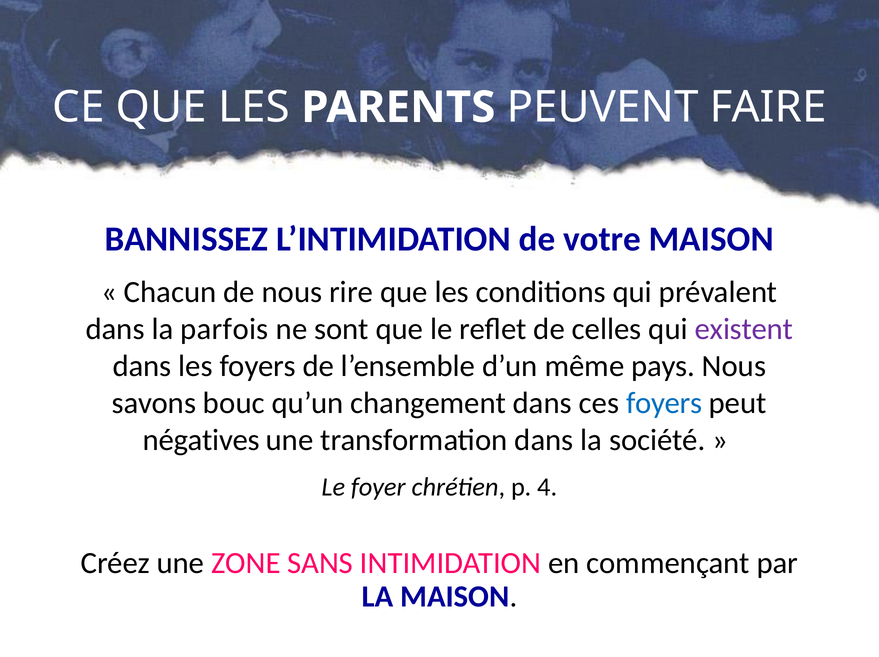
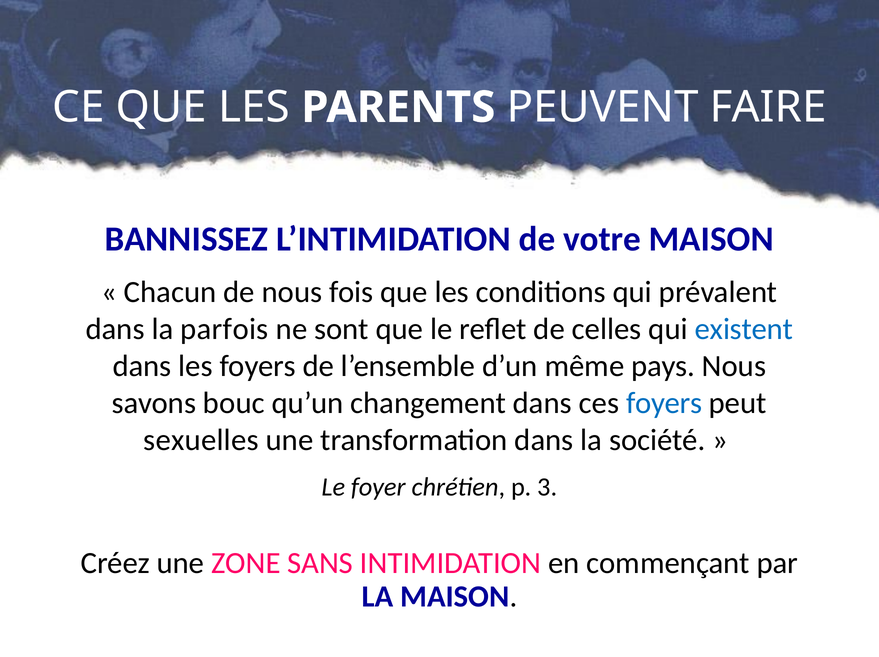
rire: rire -> fois (351, 292)
existent colour: purple -> blue (744, 329)
négatives: négatives -> sexuelles (201, 440)
4: 4 -> 3 (547, 487)
